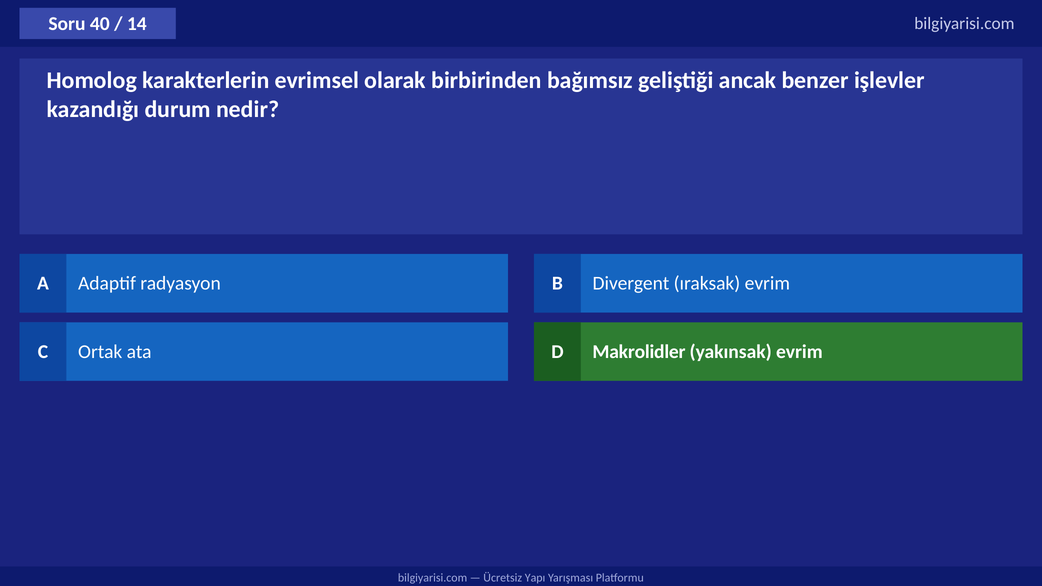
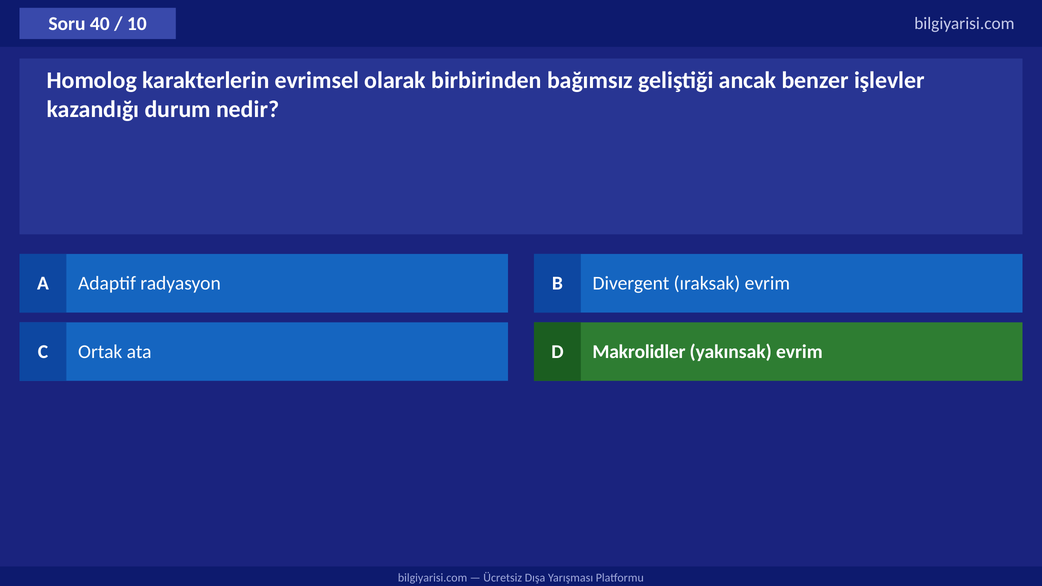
14: 14 -> 10 (137, 24)
Yapı: Yapı -> Dışa (535, 578)
